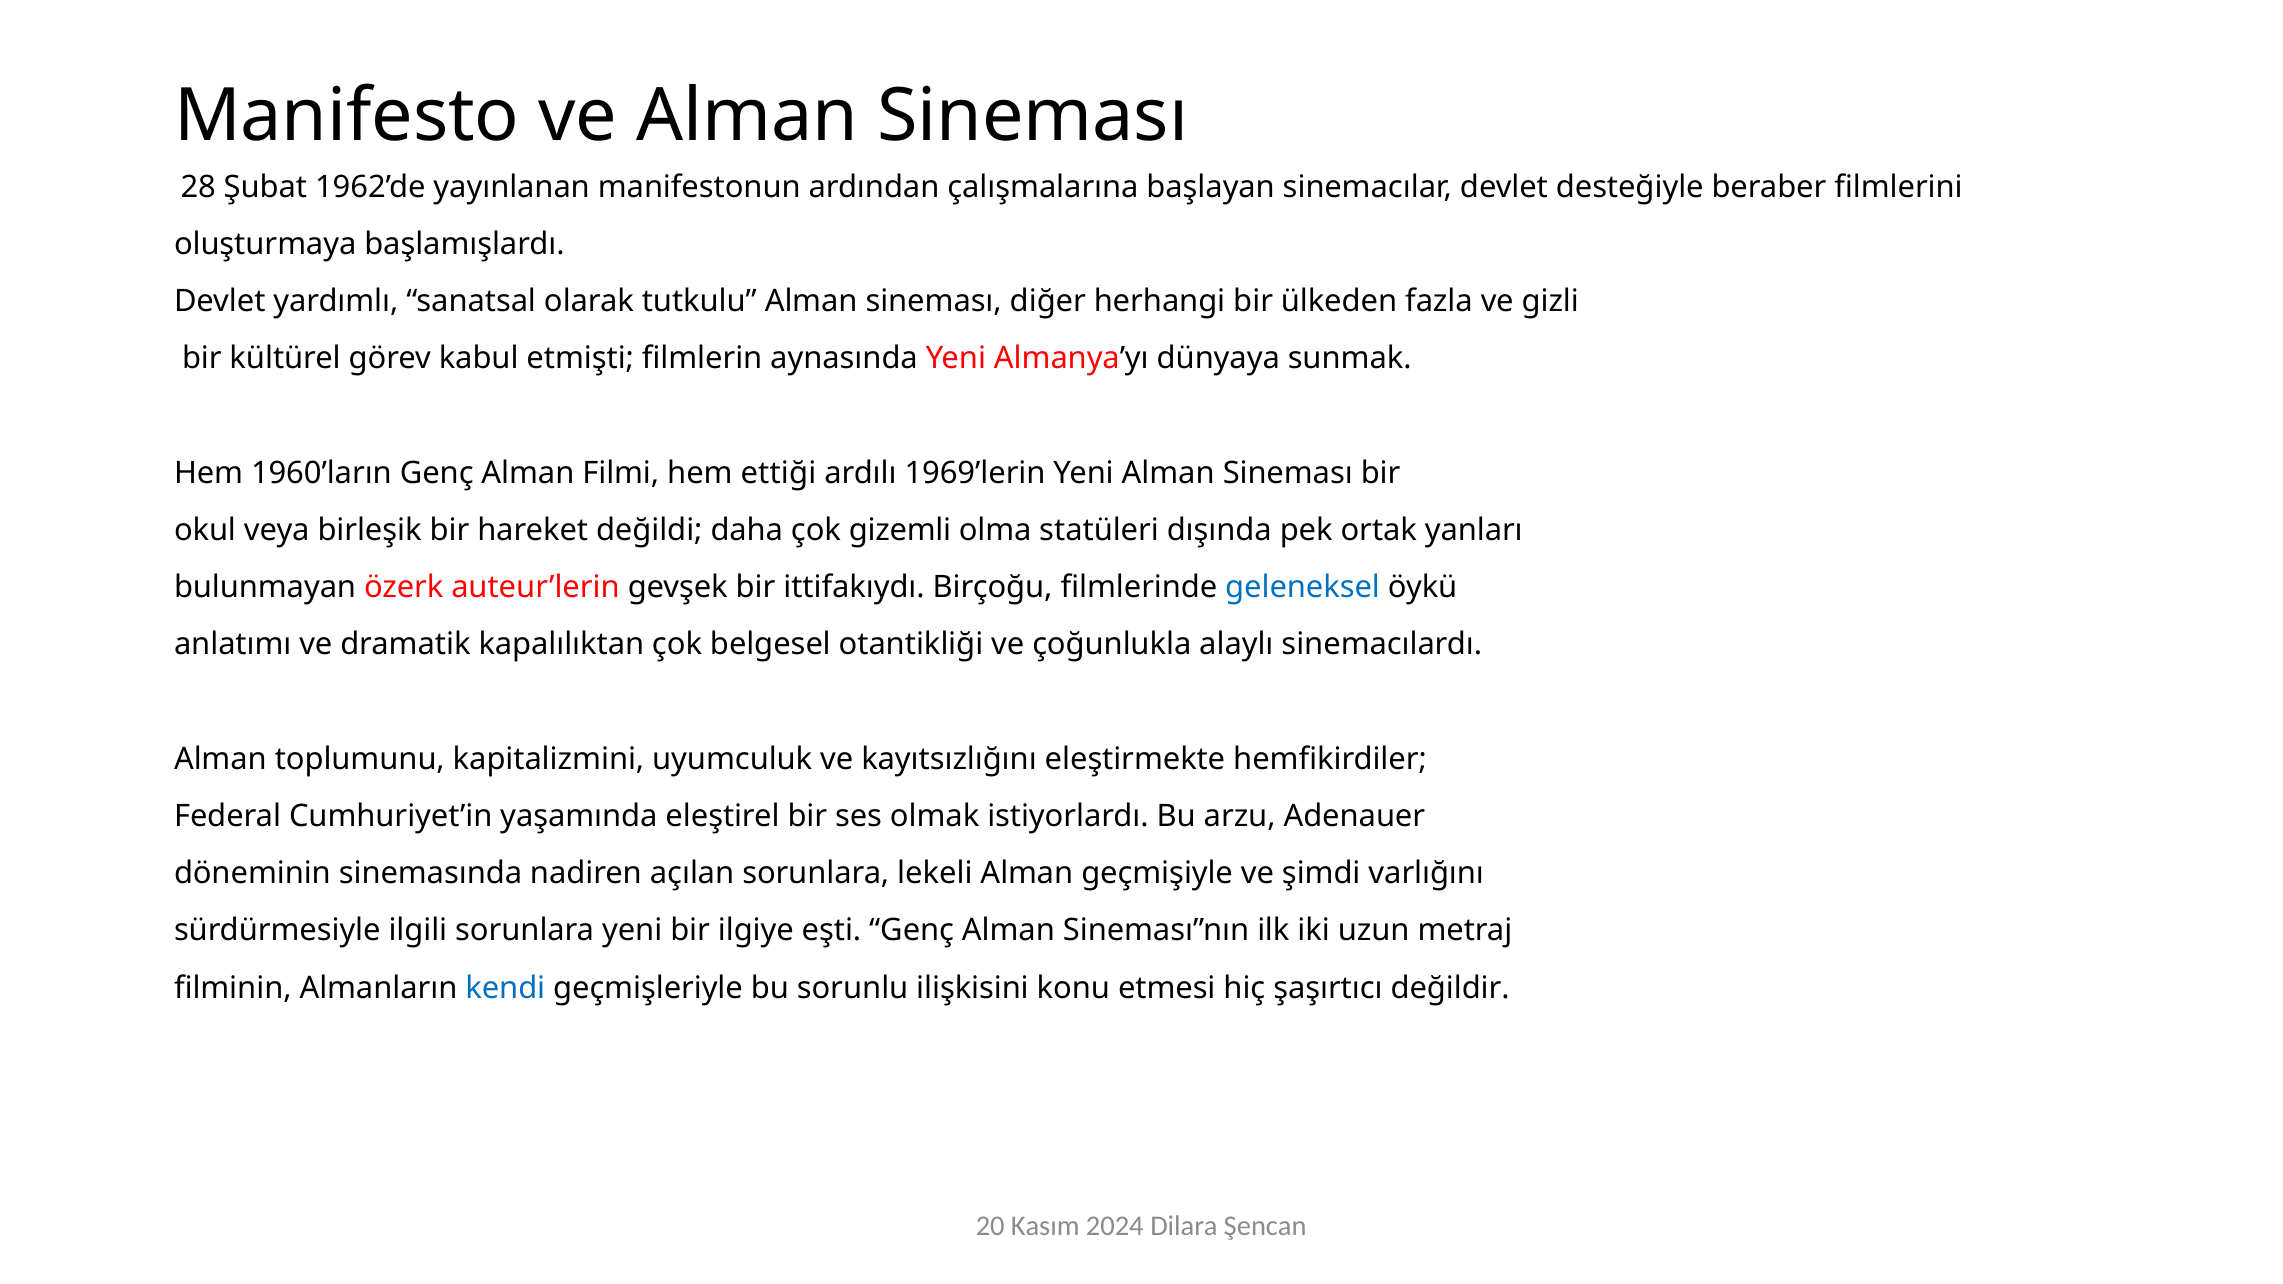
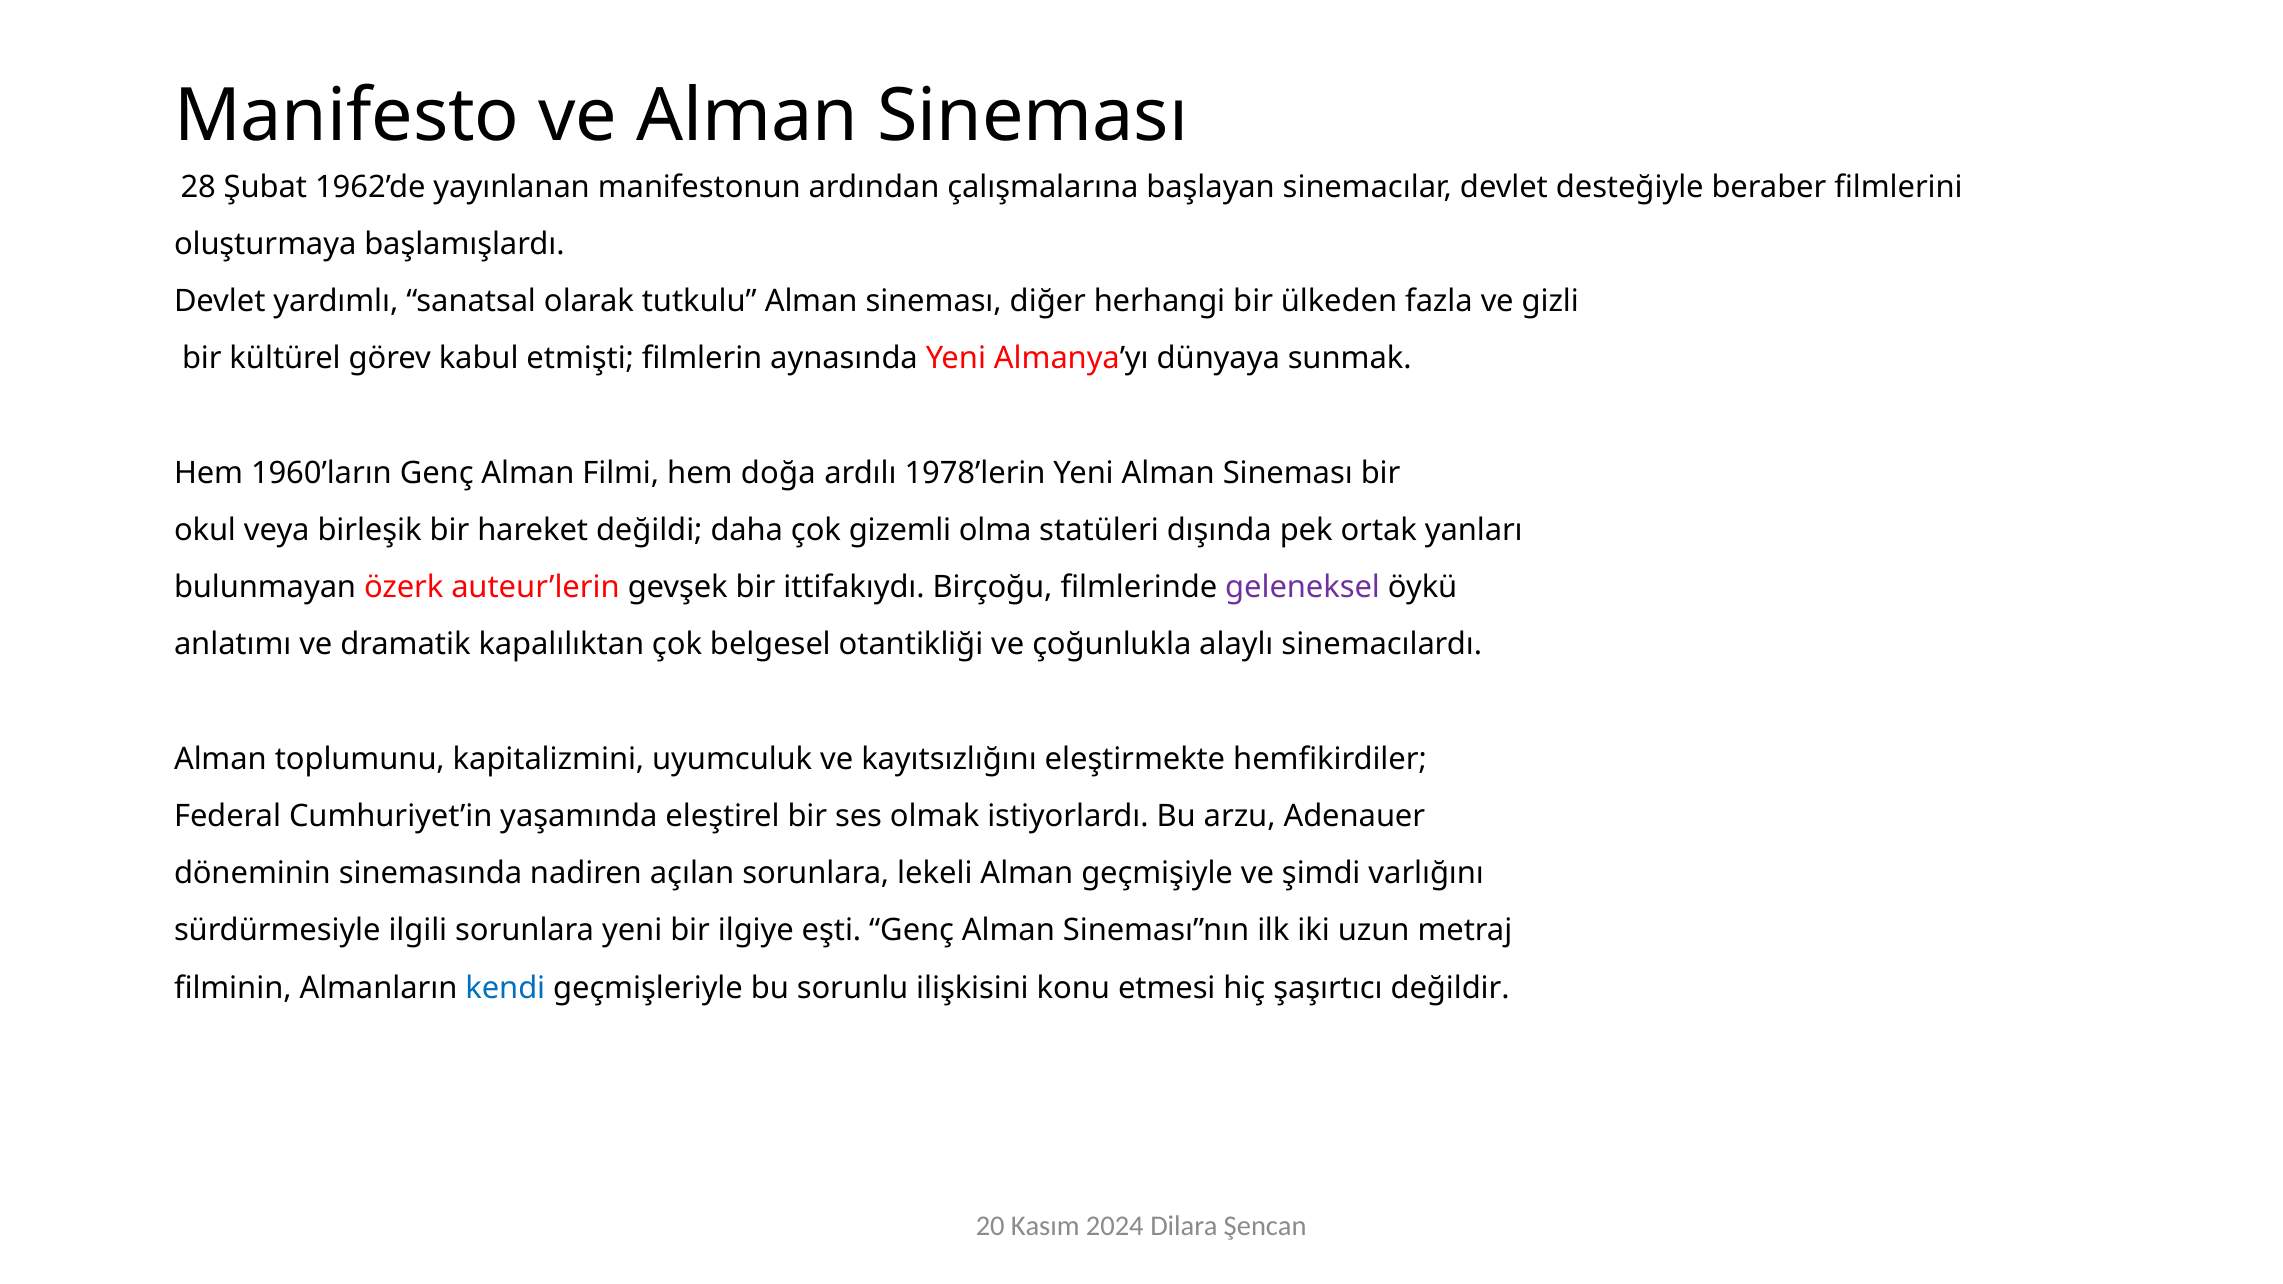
ettiği: ettiği -> doğa (778, 473)
1969’lerin: 1969’lerin -> 1978’lerin (975, 473)
geleneksel colour: blue -> purple (1303, 588)
